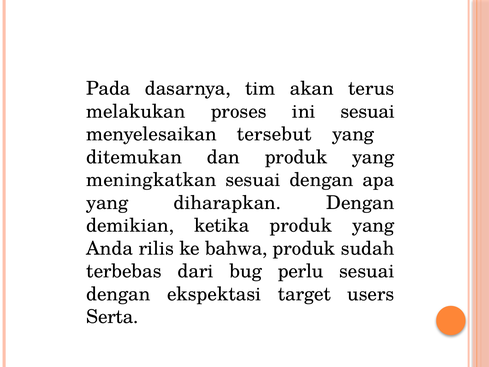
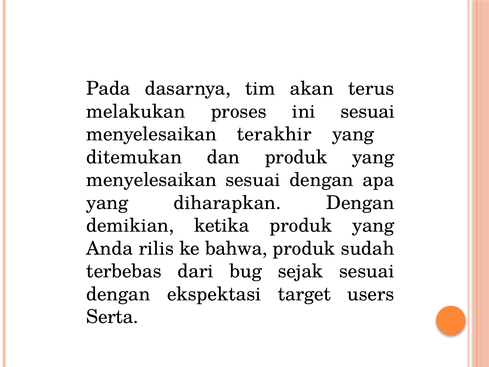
tersebut: tersebut -> terakhir (274, 134)
meningkatkan: meningkatkan -> menyelesaikan (152, 180)
perlu: perlu -> sejak (301, 271)
